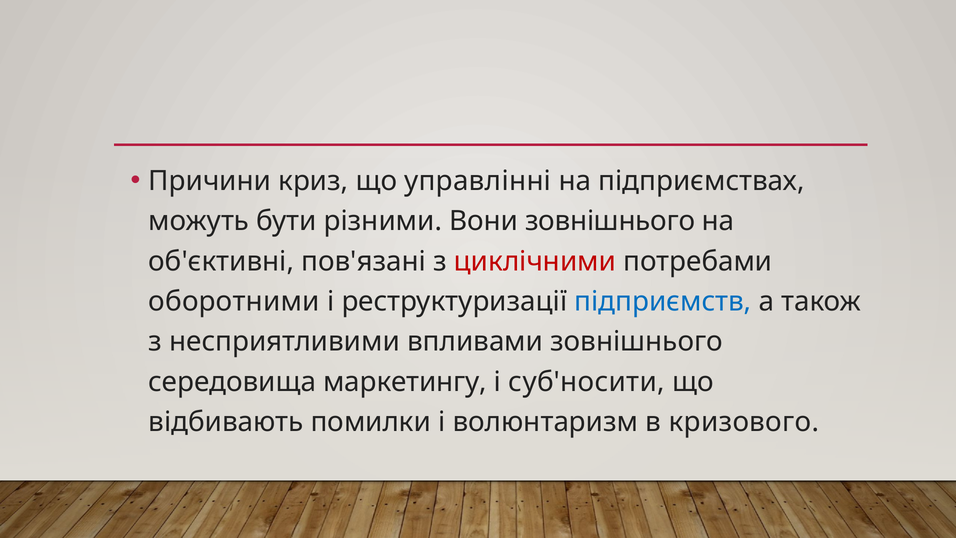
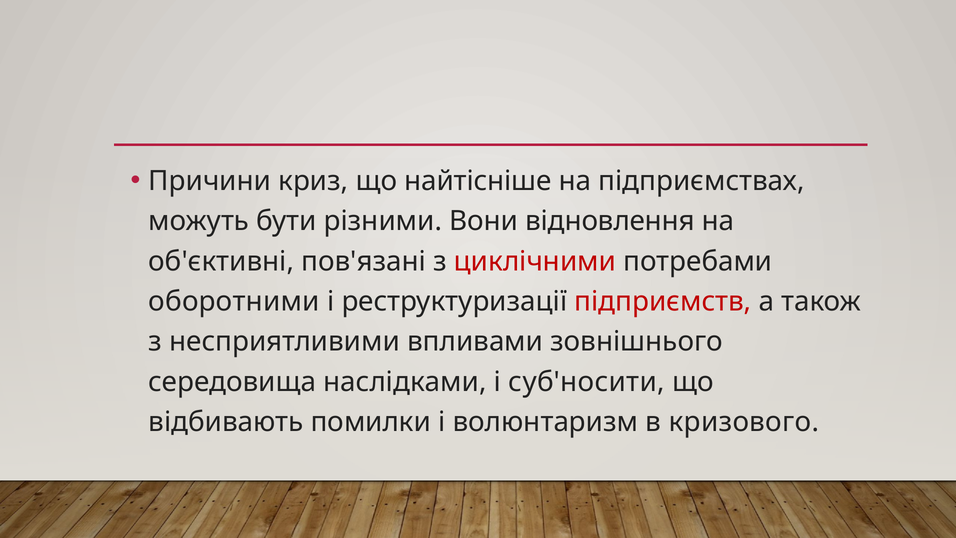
управлінні: управлінні -> найтісніше (478, 181)
Вони зовнішнього: зовнішнього -> відновлення (610, 221)
підприємств colour: blue -> red (663, 301)
маркетингу: маркетингу -> наслідками (405, 382)
